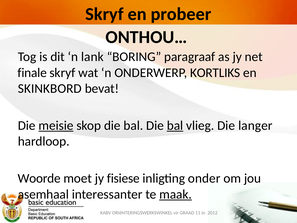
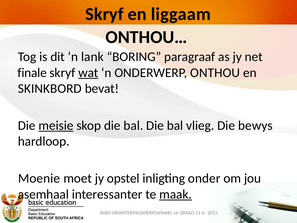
probeer: probeer -> liggaam (181, 14)
wat underline: none -> present (88, 73)
KORTLIKS: KORTLIKS -> ONTHOU (215, 73)
bal underline: present -> none (175, 125)
langer: langer -> bewys (255, 125)
Woorde: Woorde -> Moenie (39, 178)
fisiese: fisiese -> opstel (123, 178)
